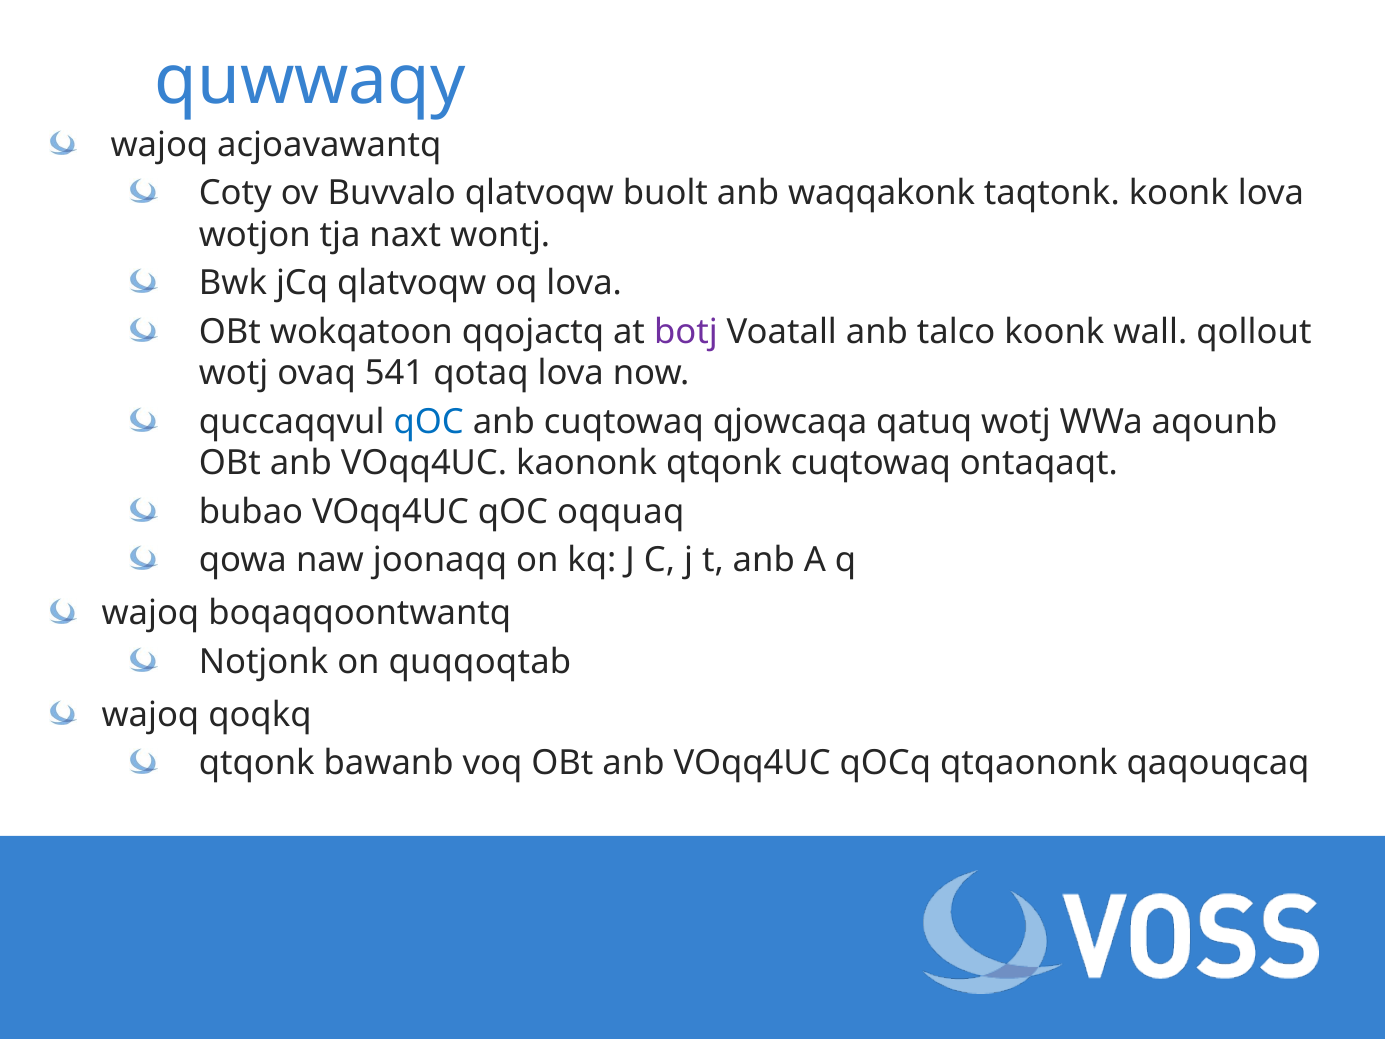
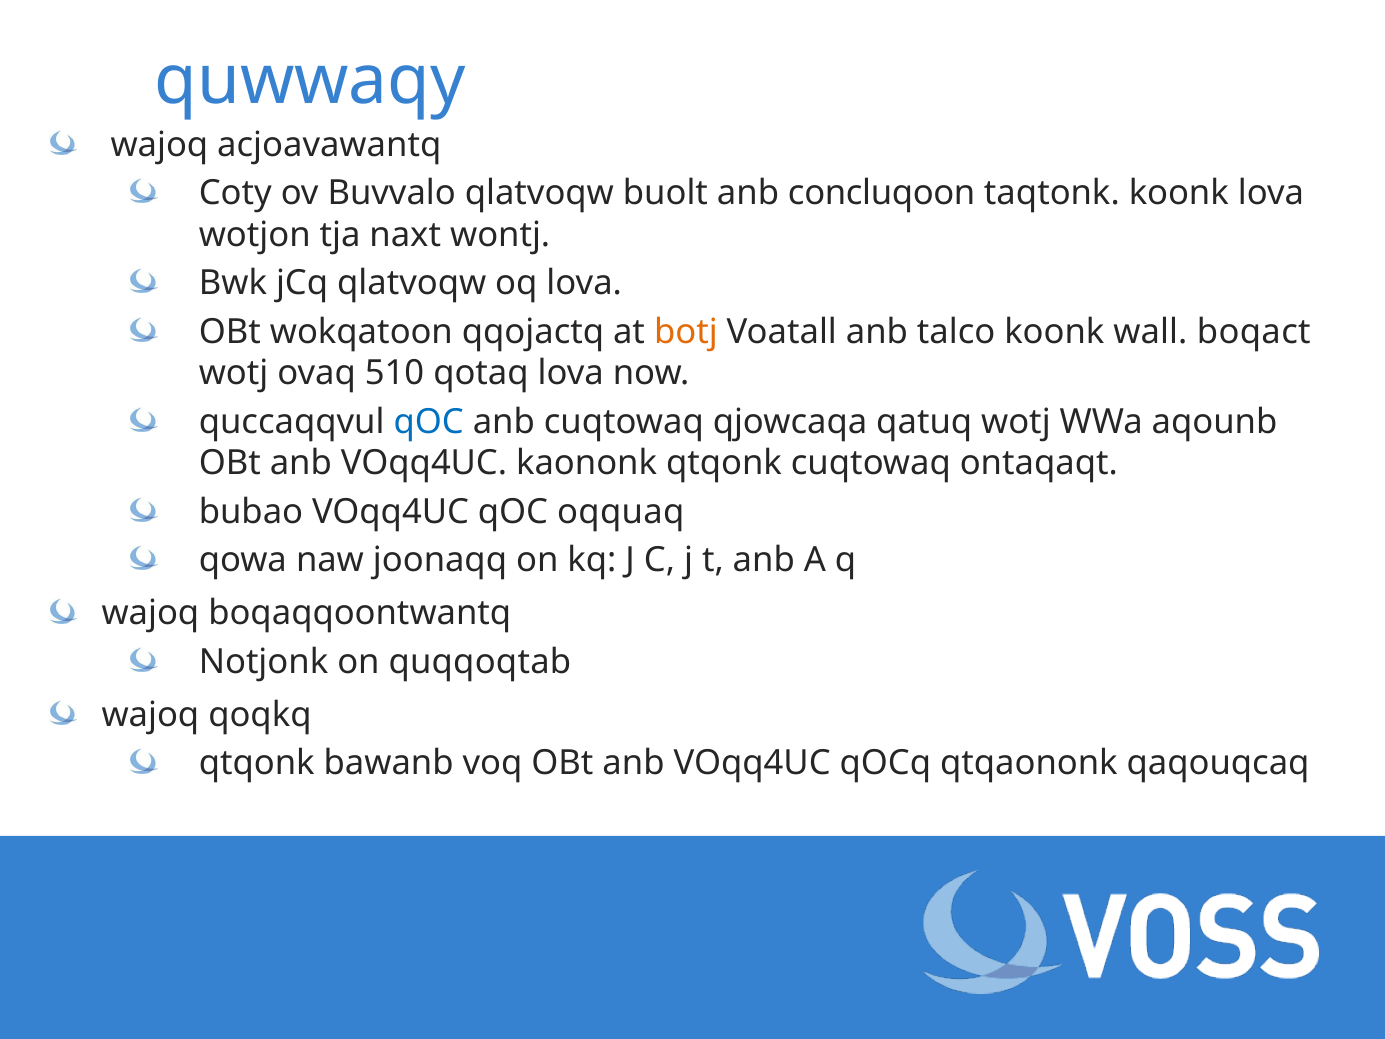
waqqakonk: waqqakonk -> concluqoon (882, 193)
botj colour: purple -> orange (686, 332)
qollout: qollout -> boqact (1254, 332)
541: 541 -> 510 (395, 373)
